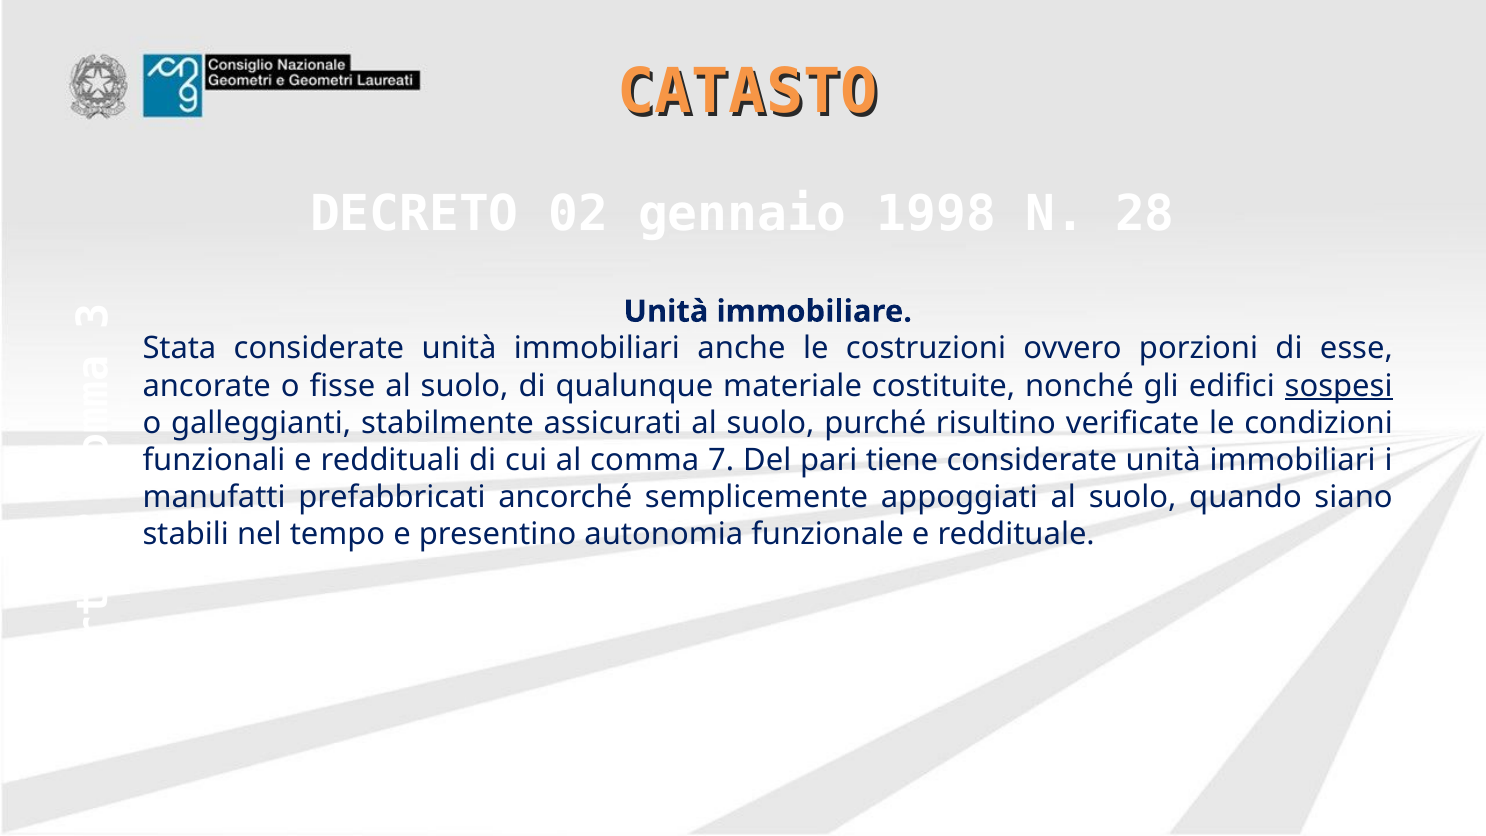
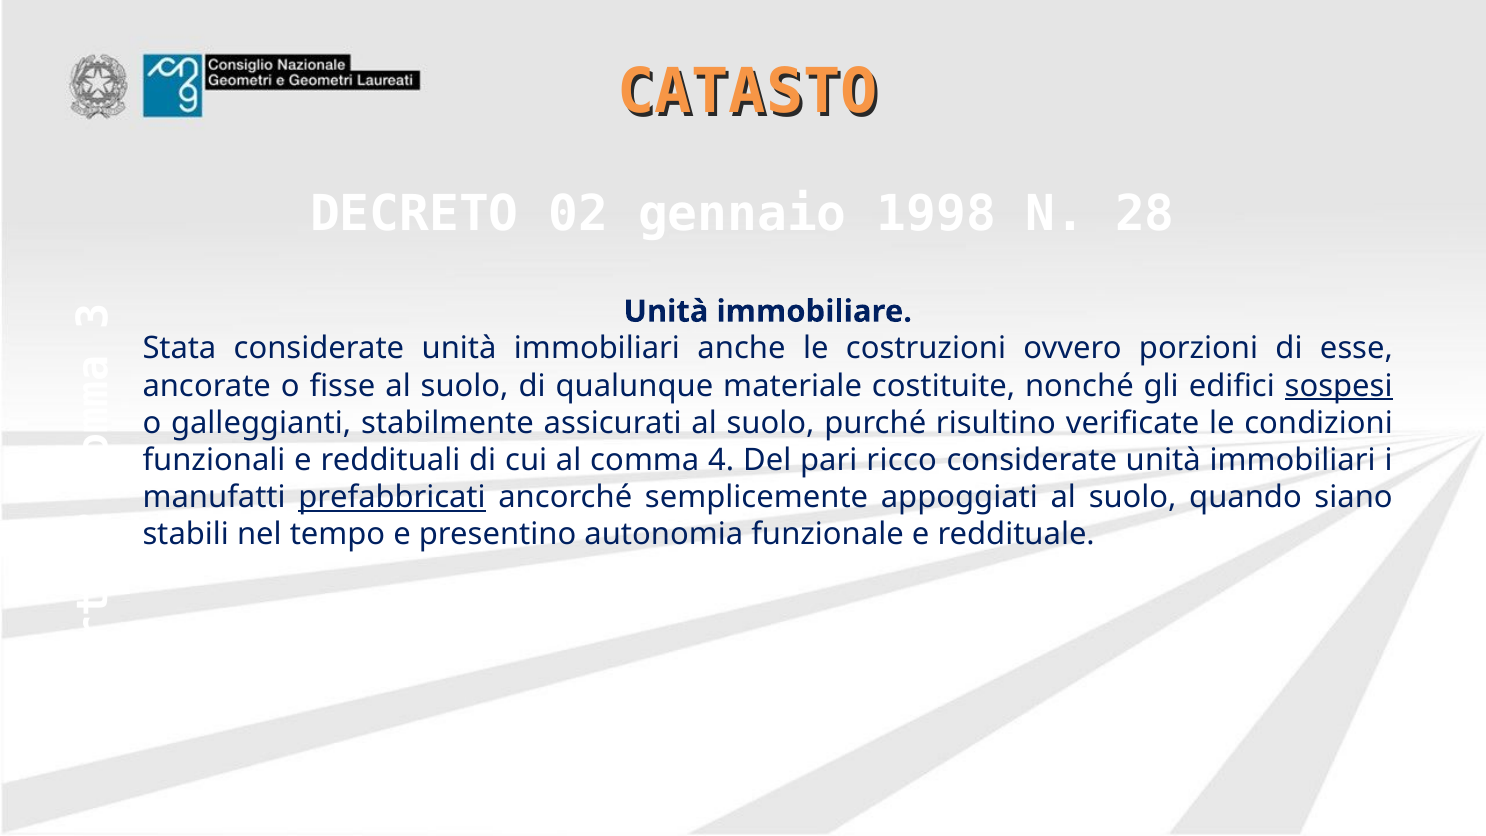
7: 7 -> 4 (721, 460)
tiene: tiene -> ricco (902, 460)
prefabbricati underline: none -> present (392, 497)
